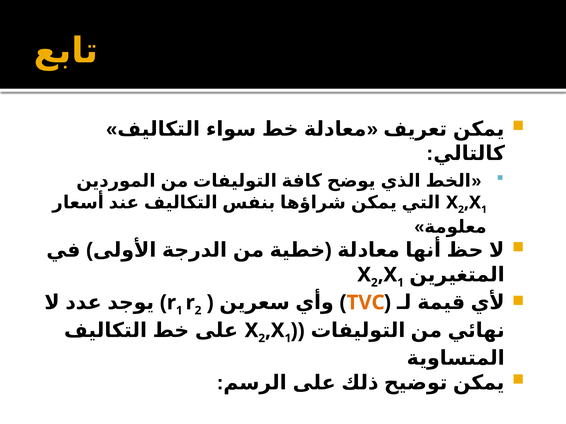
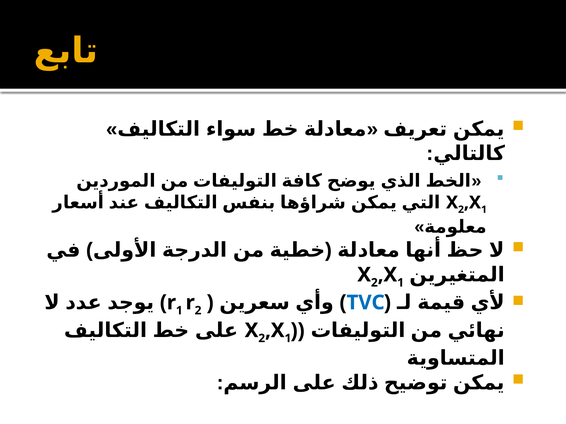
TVC colour: orange -> blue (366, 303)
